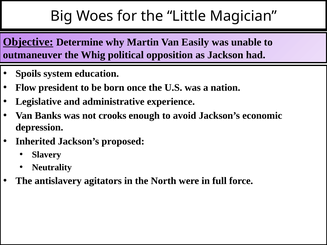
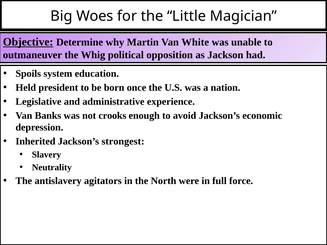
Easily: Easily -> White (195, 42)
Flow: Flow -> Held (26, 88)
proposed: proposed -> strongest (123, 142)
